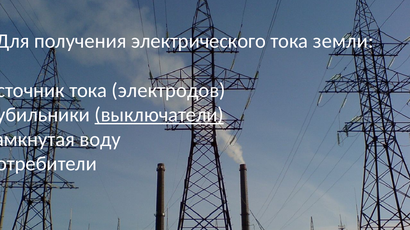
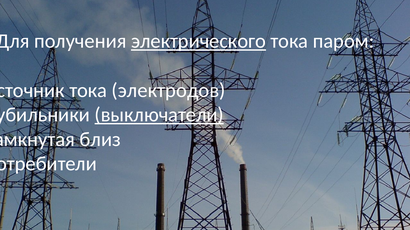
электрического underline: none -> present (199, 41)
земли: земли -> паром (343, 41)
воду: воду -> близ (100, 140)
